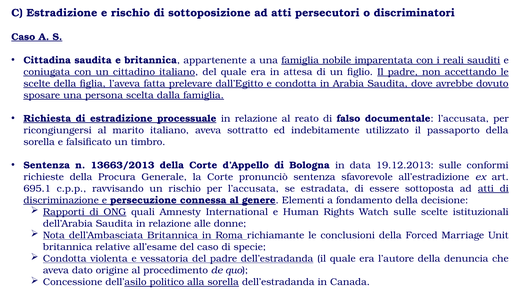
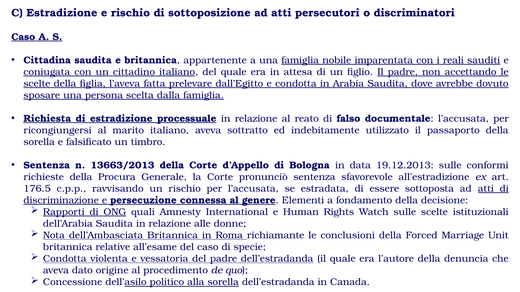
695.1: 695.1 -> 176.5 (37, 189)
